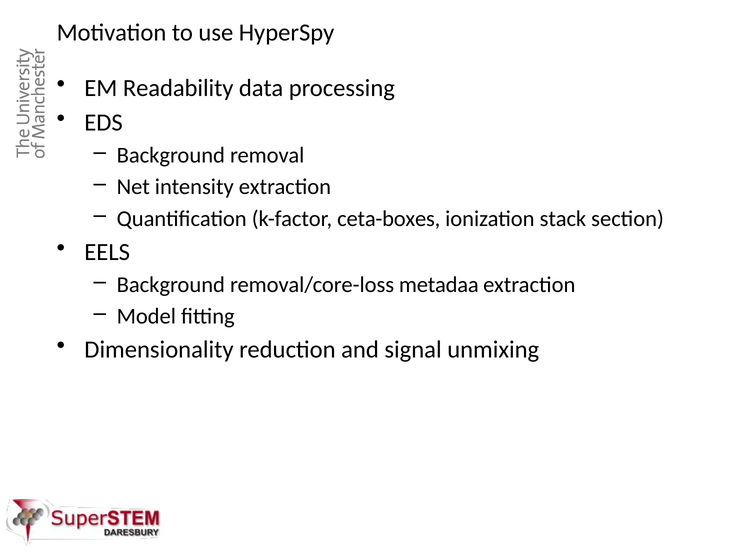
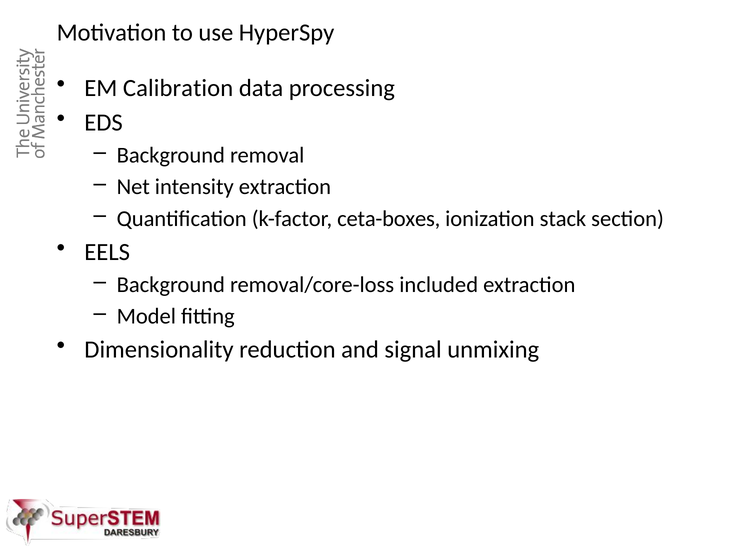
Readability: Readability -> Calibration (178, 88)
metadaa: metadaa -> included (439, 284)
